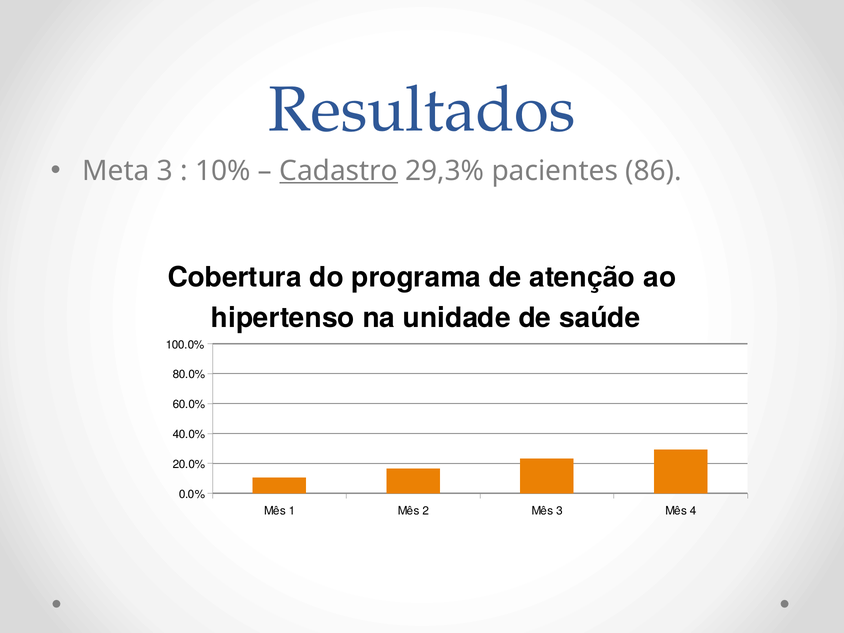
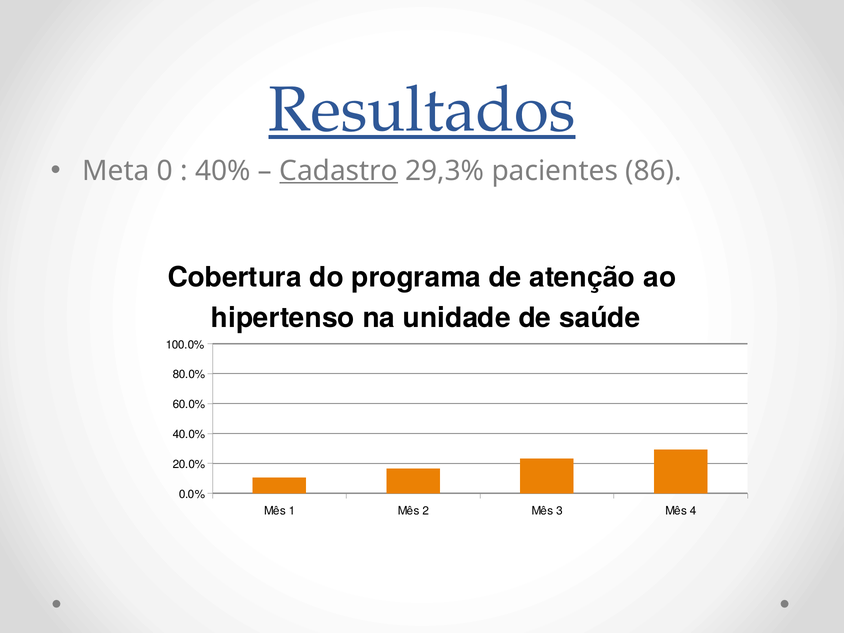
Resultados underline: none -> present (422, 110)
Meta 3: 3 -> 0 (165, 171)
10%: 10% -> 40% (223, 171)
